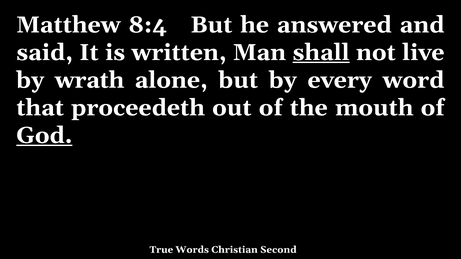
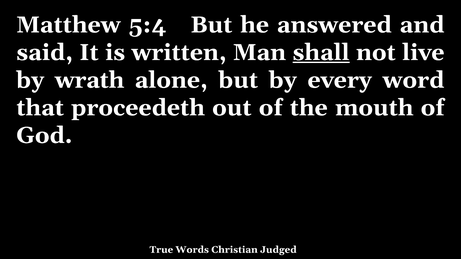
8:4: 8:4 -> 5:4 (148, 25)
God underline: present -> none (44, 136)
Second: Second -> Judged (278, 250)
